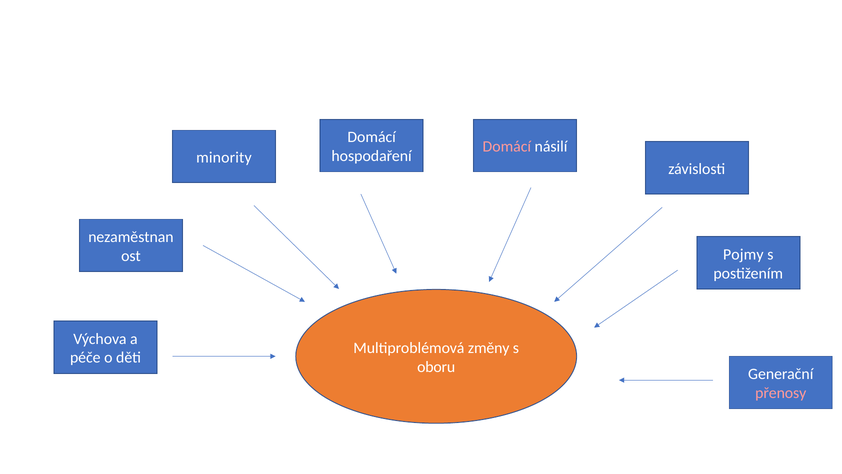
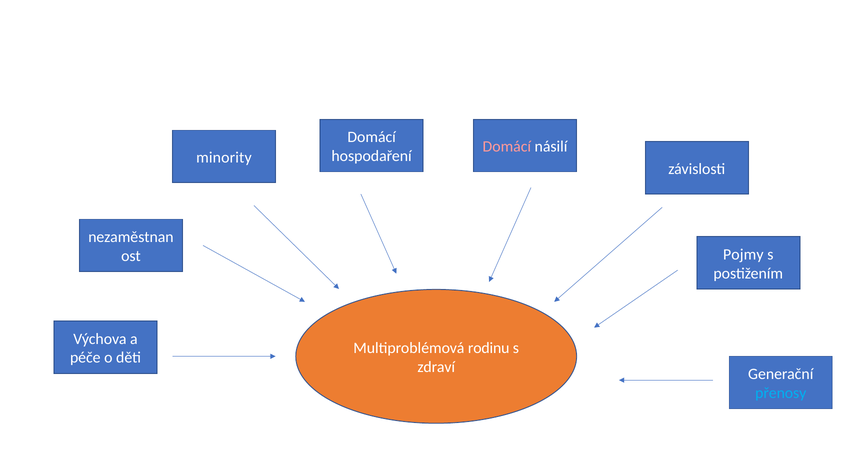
změny: změny -> rodinu (489, 348)
oboru: oboru -> zdraví (436, 367)
přenosy colour: pink -> light blue (781, 393)
